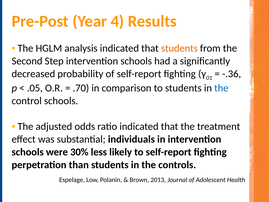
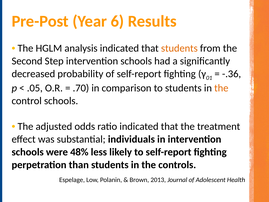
4: 4 -> 6 (117, 21)
the colour: blue -> orange (221, 88)
30%: 30% -> 48% (79, 152)
